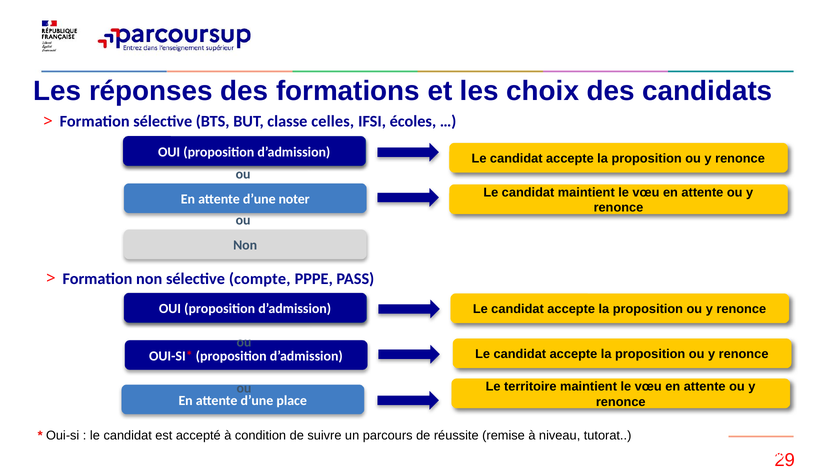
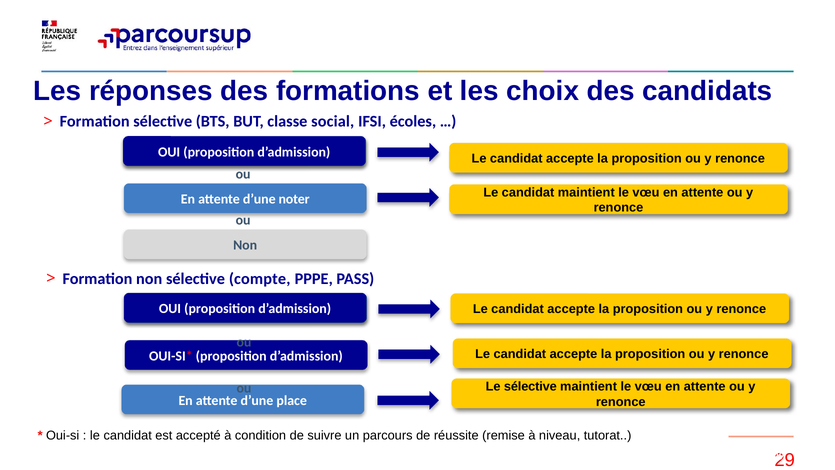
celles: celles -> social (333, 121)
Le territoire: territoire -> sélective (530, 386)
